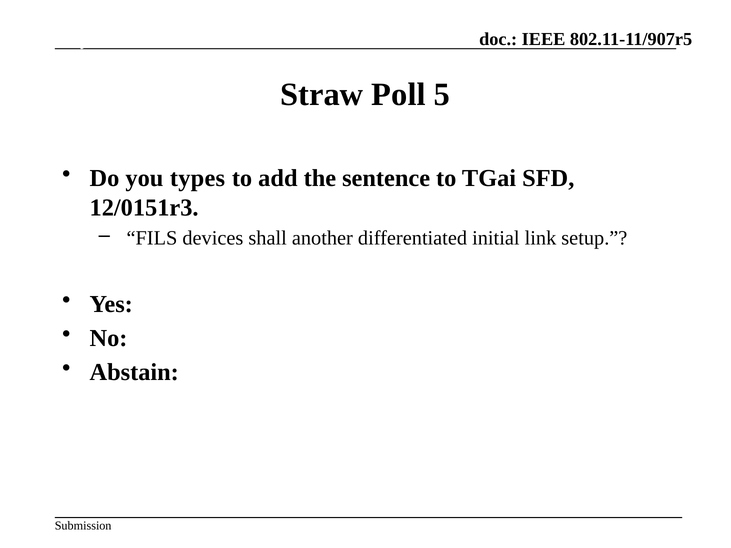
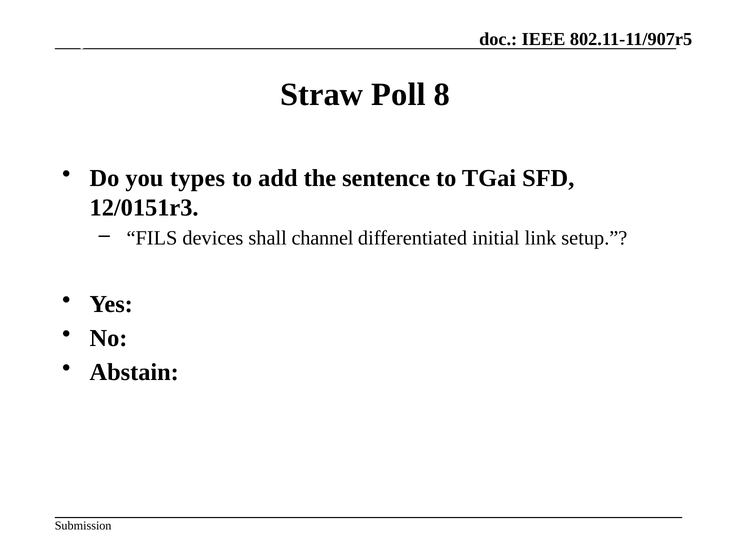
5: 5 -> 8 (442, 94)
another: another -> channel (322, 238)
